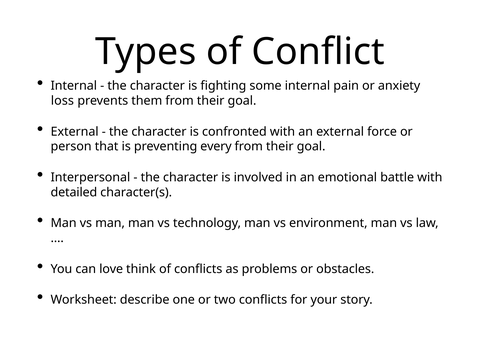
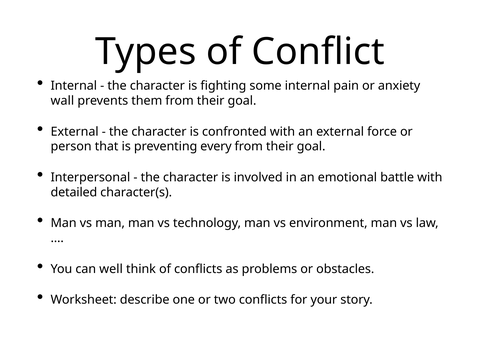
loss: loss -> wall (62, 101)
love: love -> well (111, 269)
